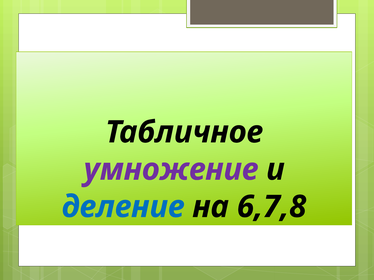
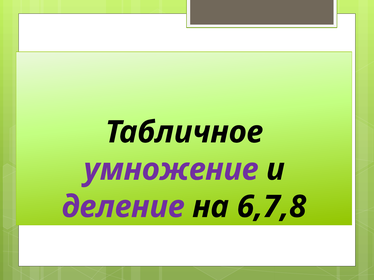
деление colour: blue -> purple (123, 207)
